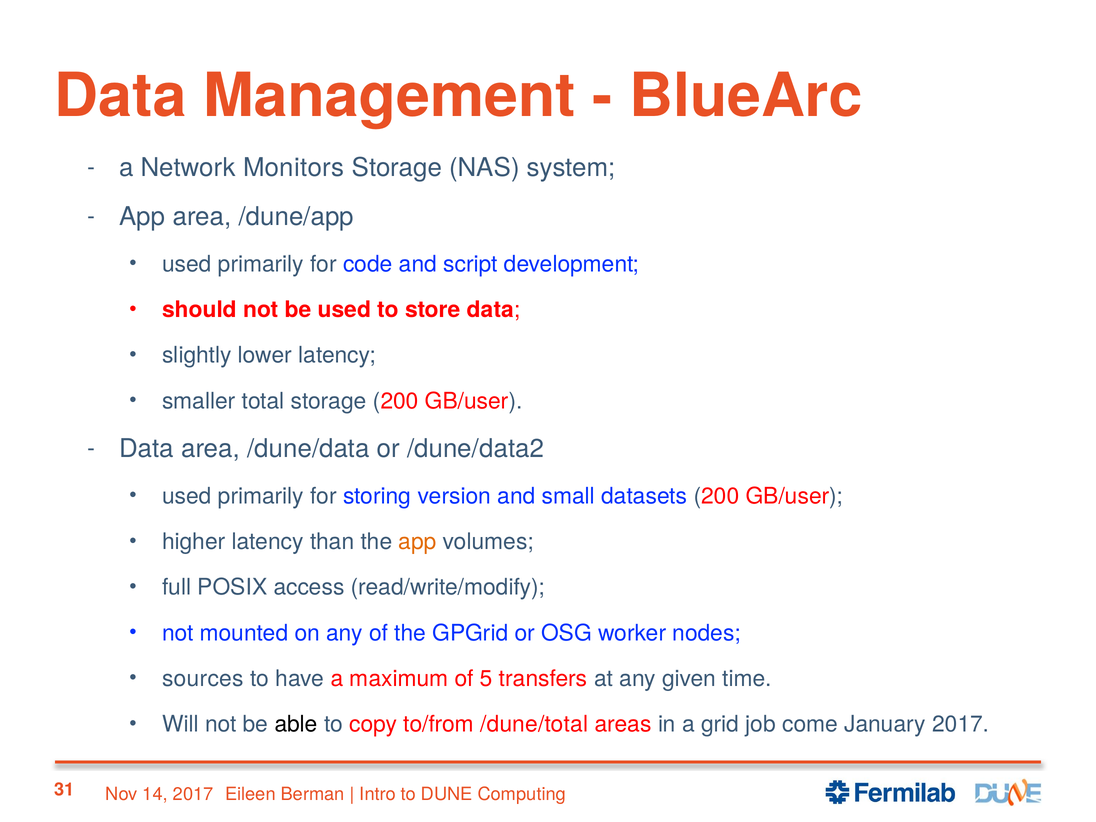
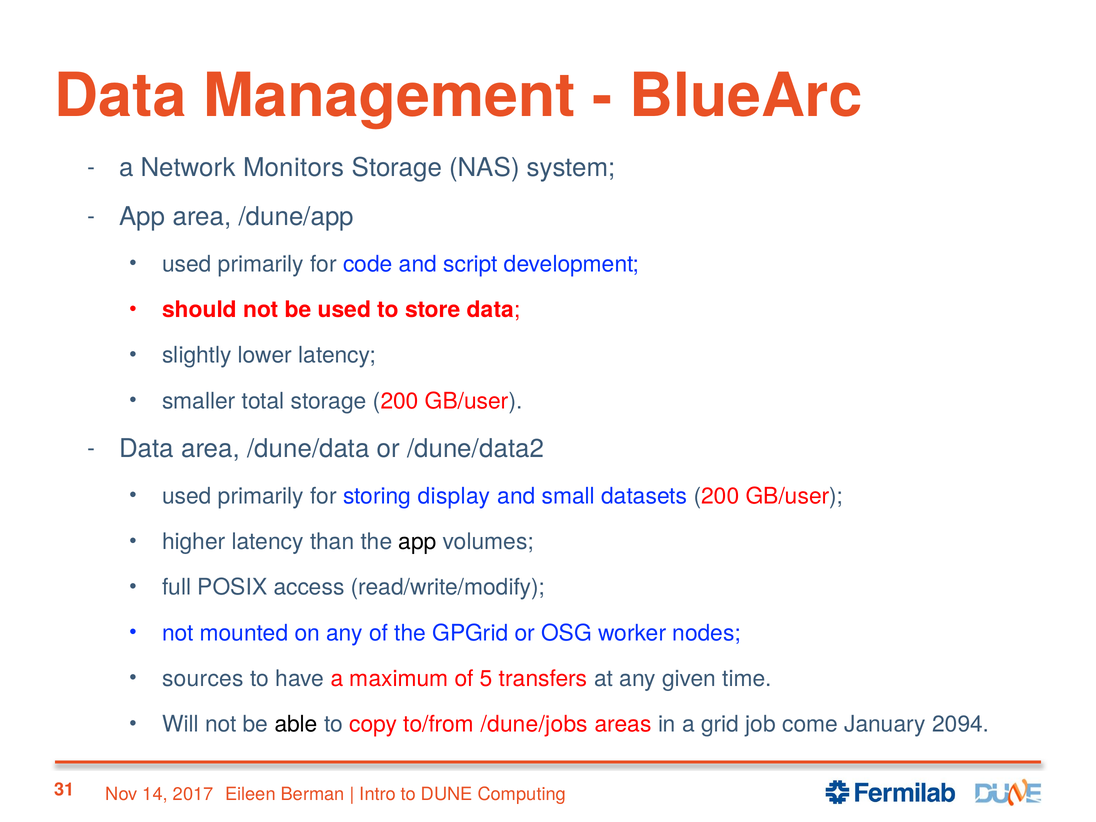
version: version -> display (454, 496)
app colour: orange -> black (418, 542)
/dune/total: /dune/total -> /dune/jobs (534, 724)
January 2017: 2017 -> 2094 (961, 724)
